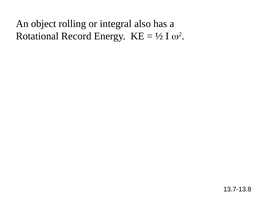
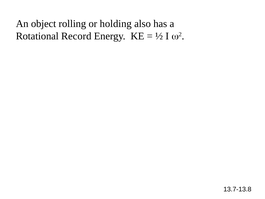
integral: integral -> holding (116, 24)
